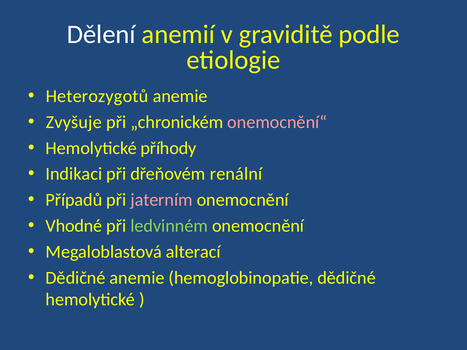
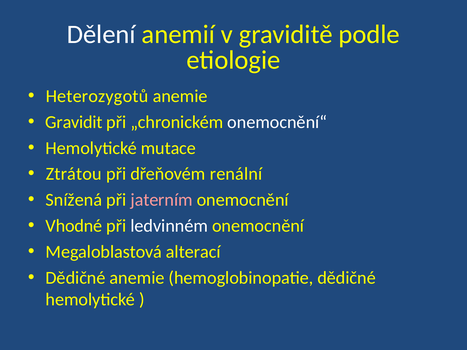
Zvyšuje: Zvyšuje -> Gravidit (74, 122)
onemocnění“ colour: pink -> white (277, 122)
příhody: příhody -> mutace (168, 148)
Indikaci: Indikaci -> Ztrátou (74, 174)
Případů: Případů -> Snížená (74, 200)
ledvinném colour: light green -> white (169, 226)
